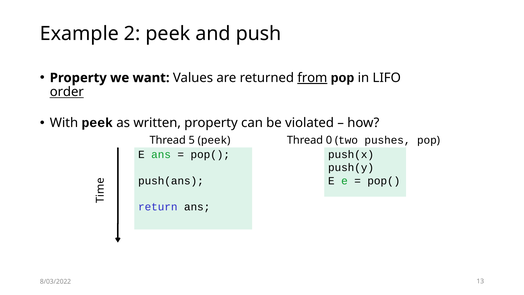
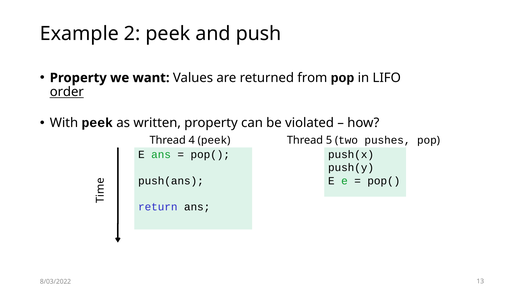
from underline: present -> none (312, 78)
5: 5 -> 4 (192, 140)
0: 0 -> 5 (329, 140)
